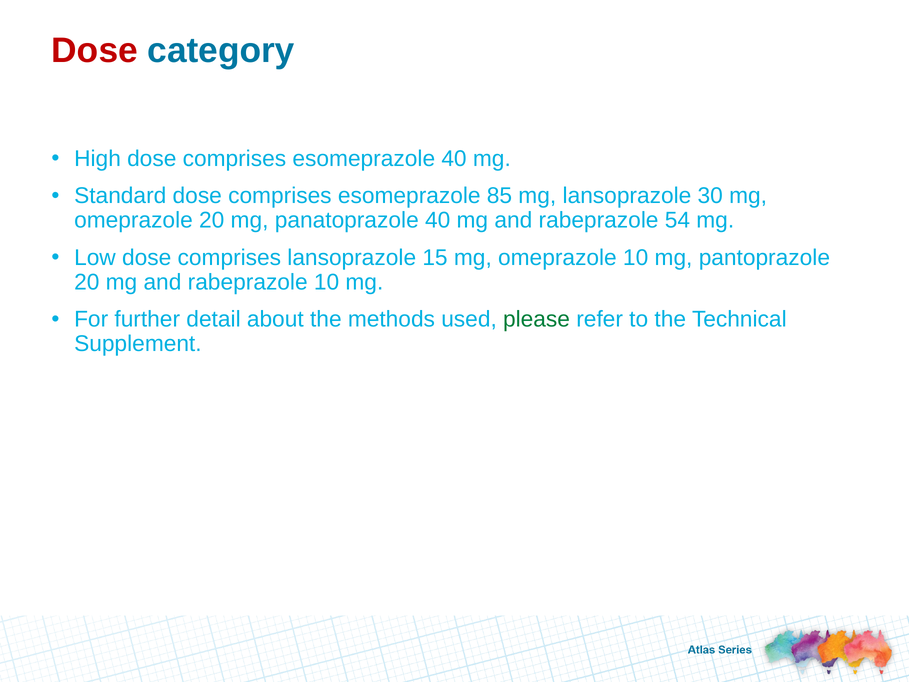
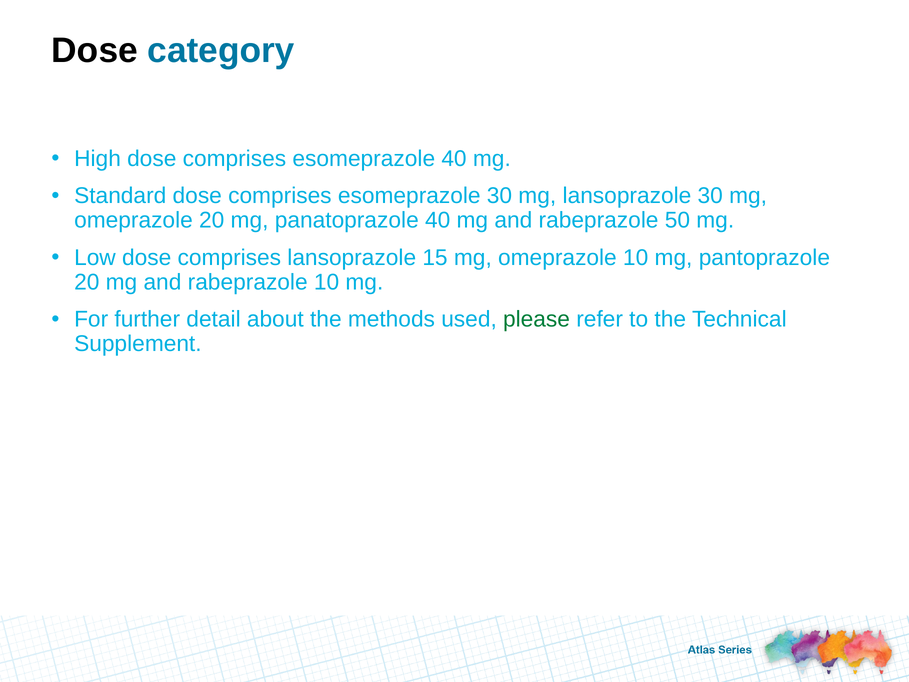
Dose colour: red -> black (95, 51)
esomeprazole 85: 85 -> 30 (499, 196)
54: 54 -> 50 (677, 220)
